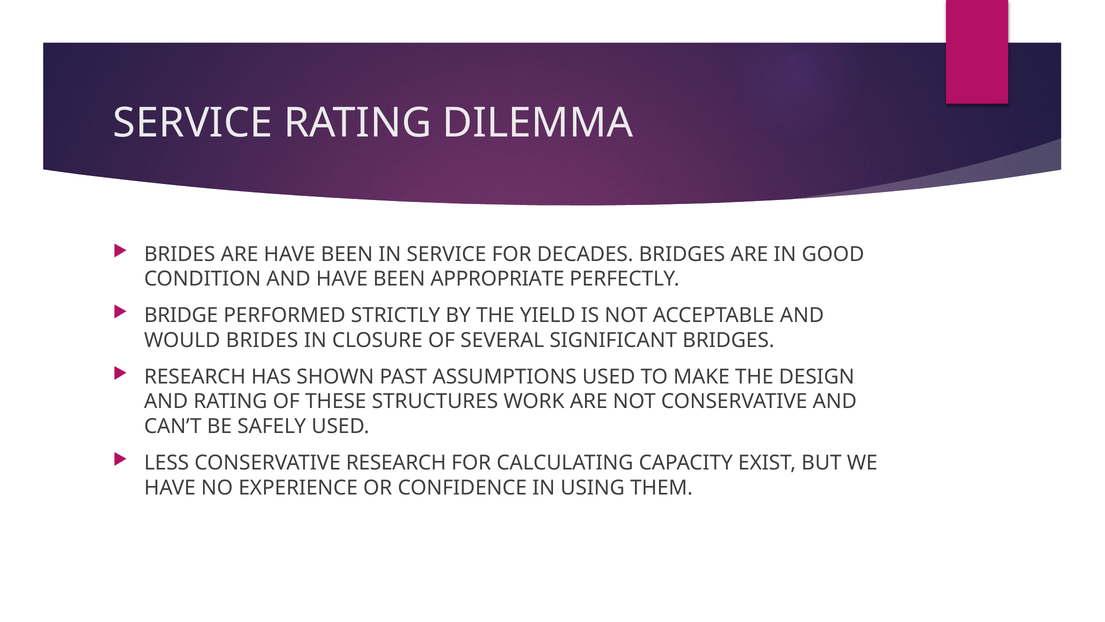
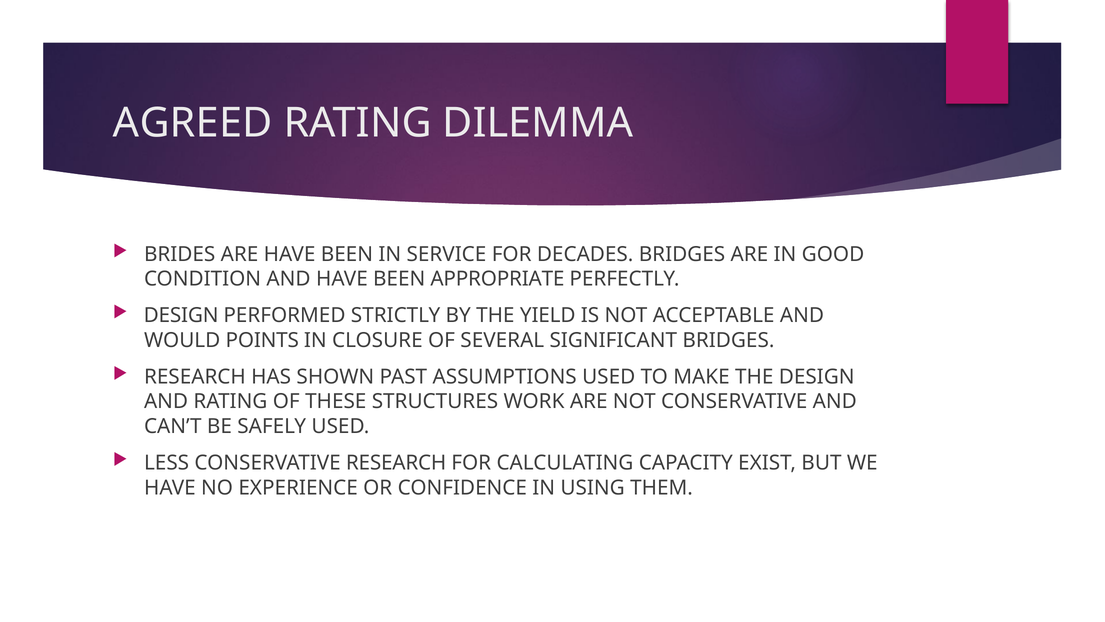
SERVICE: SERVICE -> AGREED (193, 123)
BRIDGE: BRIDGE -> DESIGN (181, 315)
WOULD BRIDES: BRIDES -> POINTS (262, 340)
